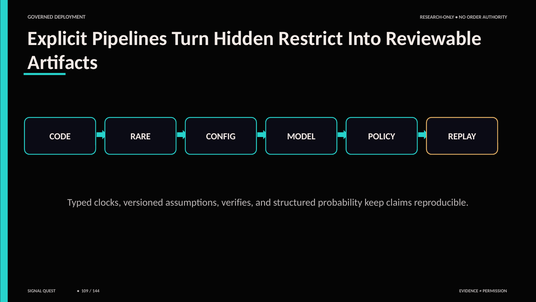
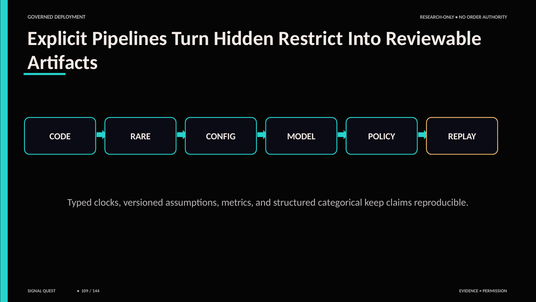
verifies: verifies -> metrics (237, 202)
probability: probability -> categorical (340, 202)
